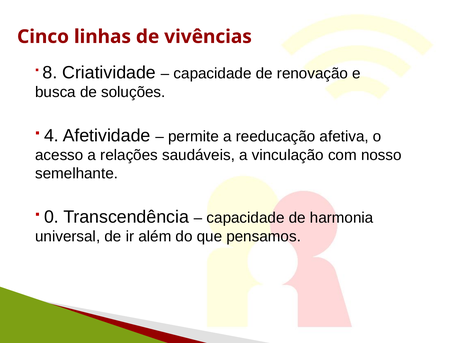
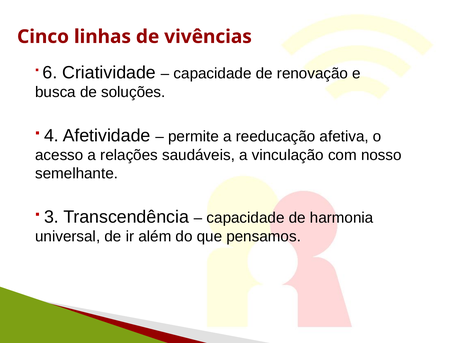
8: 8 -> 6 (50, 72)
0: 0 -> 3 (51, 217)
